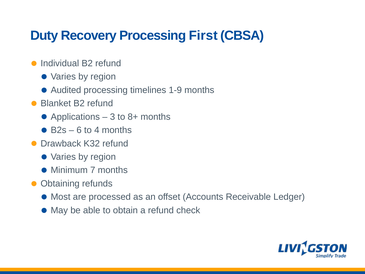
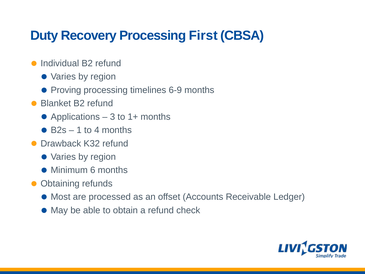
Audited: Audited -> Proving (66, 90)
1-9: 1-9 -> 6-9 (175, 90)
8+: 8+ -> 1+ (133, 117)
6: 6 -> 1 (79, 130)
7: 7 -> 6 (93, 170)
